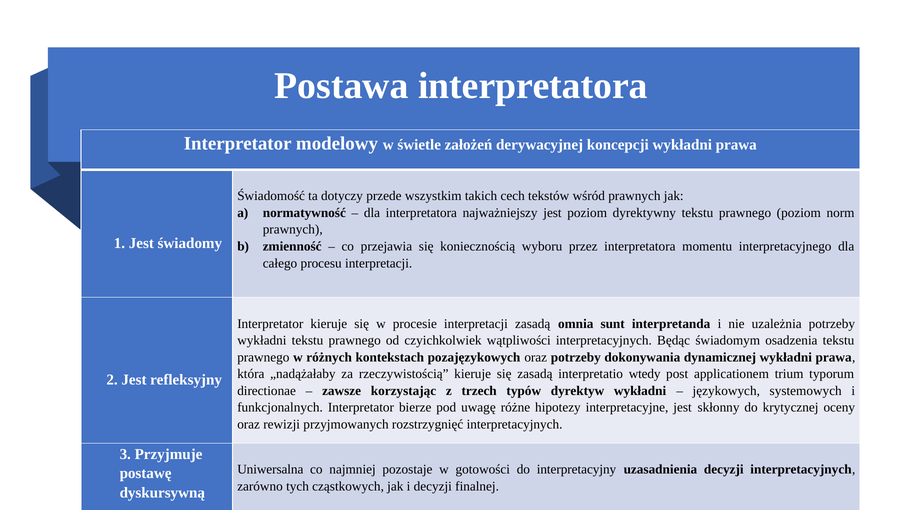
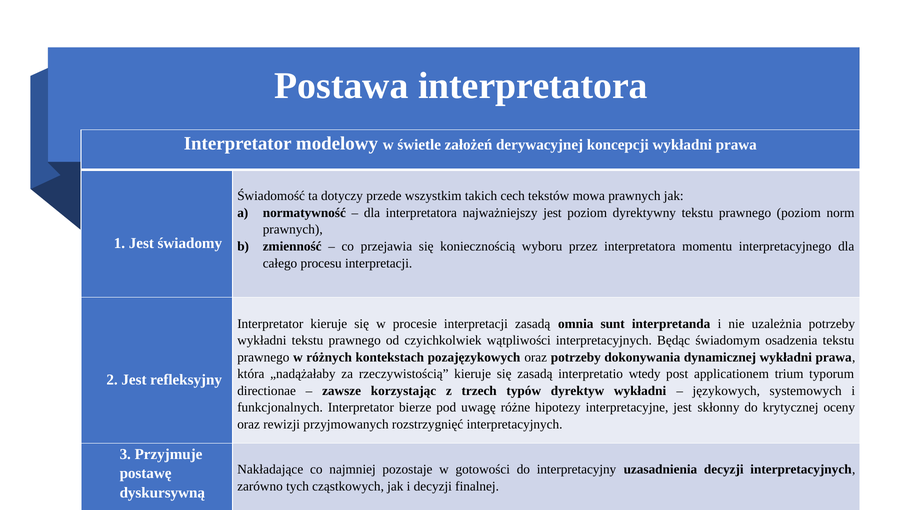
wśród: wśród -> mowa (589, 196)
Uniwersalna: Uniwersalna -> Nakładające (270, 470)
